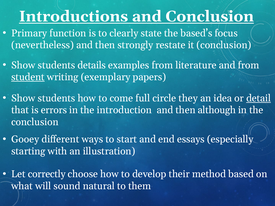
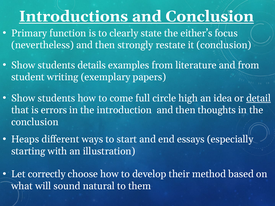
based’s: based’s -> either’s (196, 33)
student underline: present -> none (28, 77)
they: they -> high (188, 98)
although: although -> thoughts (217, 110)
Gooey: Gooey -> Heaps (25, 139)
